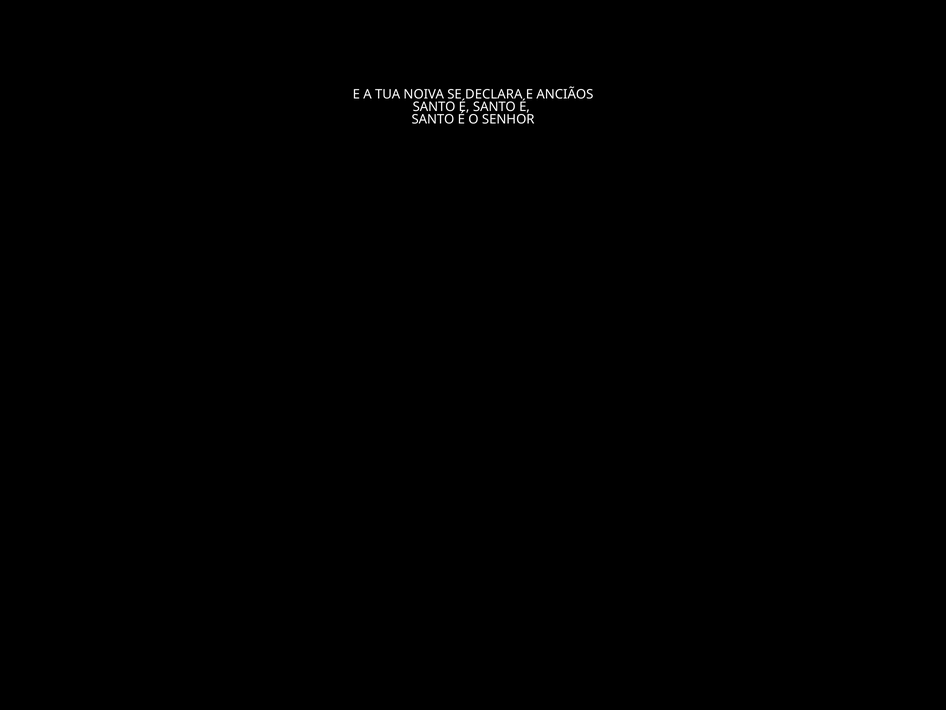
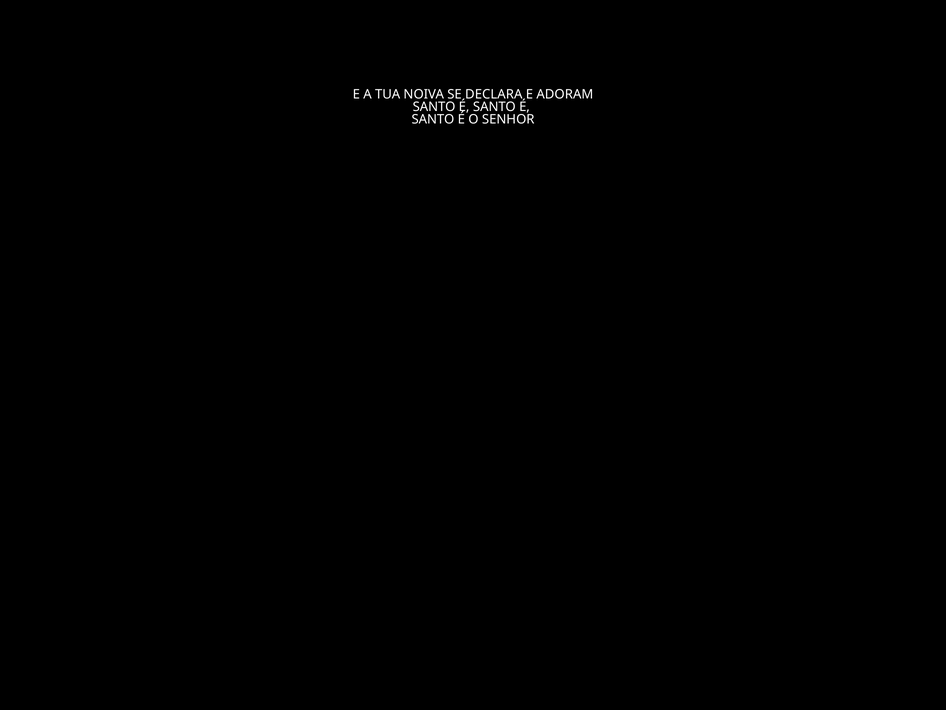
ANCIÃOS: ANCIÃOS -> ADORAM (565, 94)
